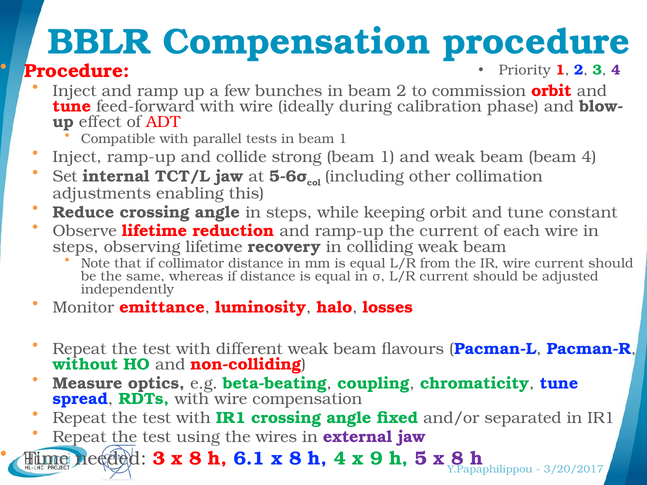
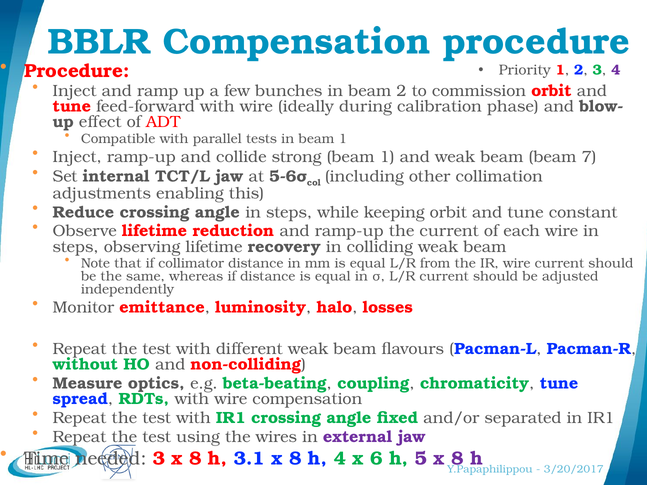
beam 4: 4 -> 7 (589, 157)
6.1: 6.1 -> 3.1 (249, 459)
9: 9 -> 6 (376, 459)
